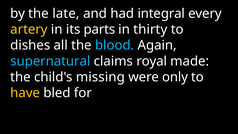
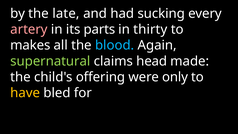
integral: integral -> sucking (161, 14)
artery colour: yellow -> pink (29, 29)
dishes: dishes -> makes (30, 45)
supernatural colour: light blue -> light green (50, 61)
royal: royal -> head (152, 61)
missing: missing -> offering (100, 77)
